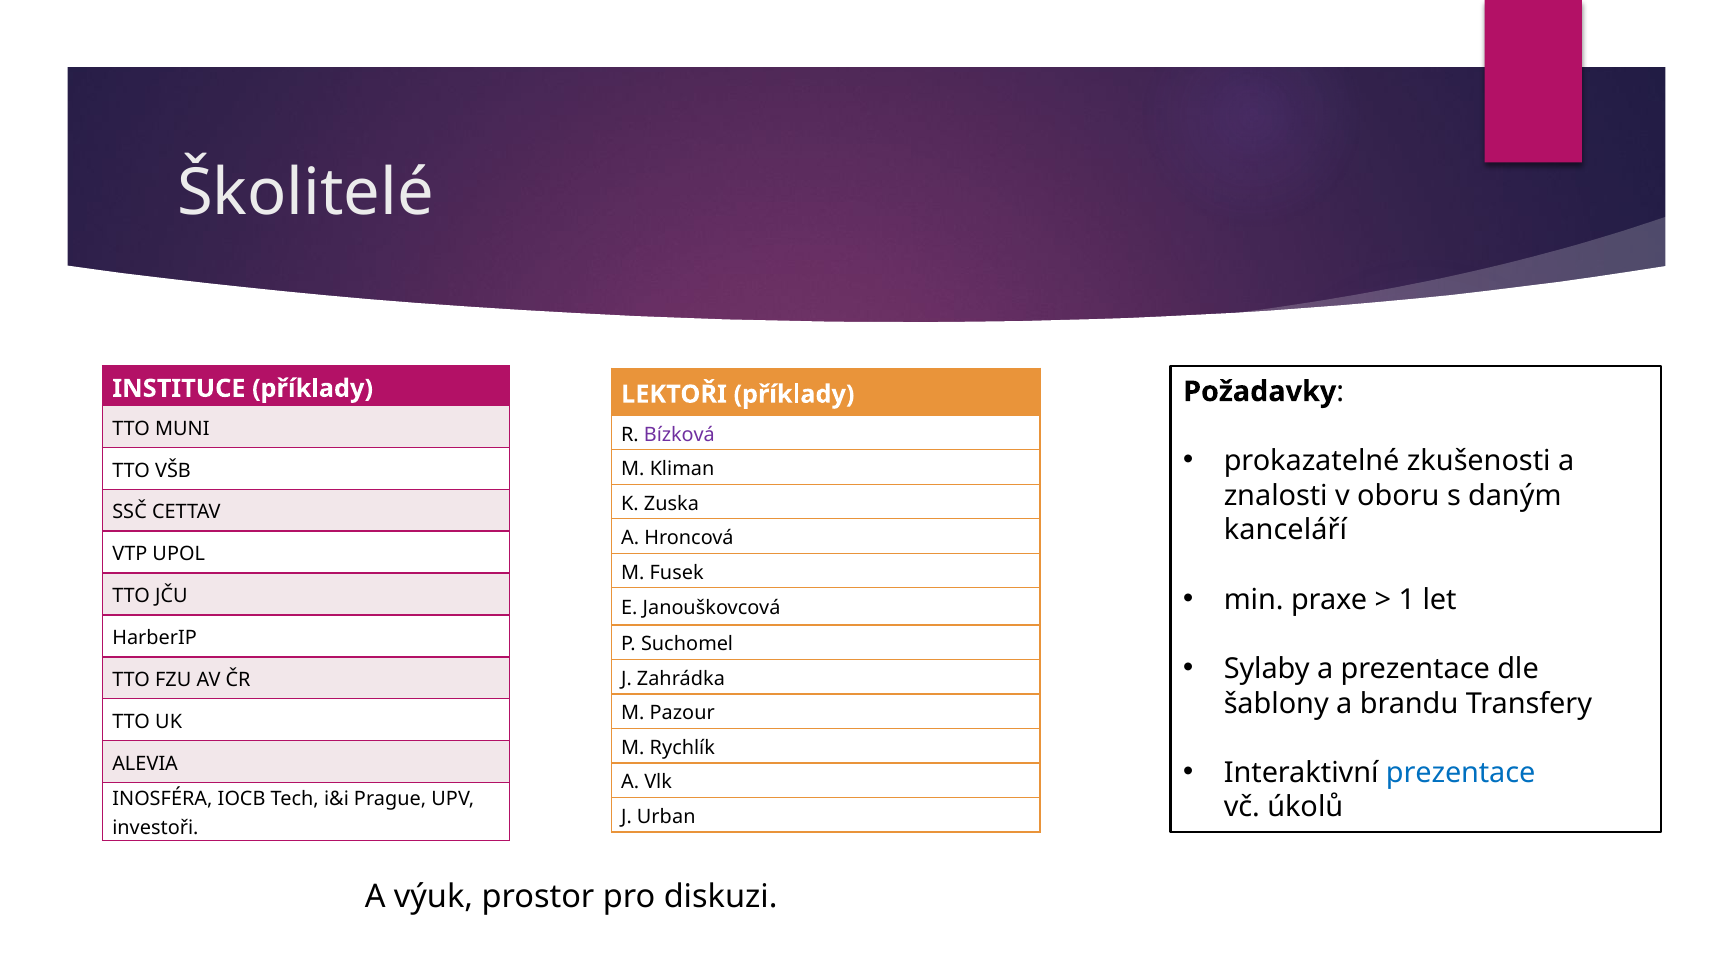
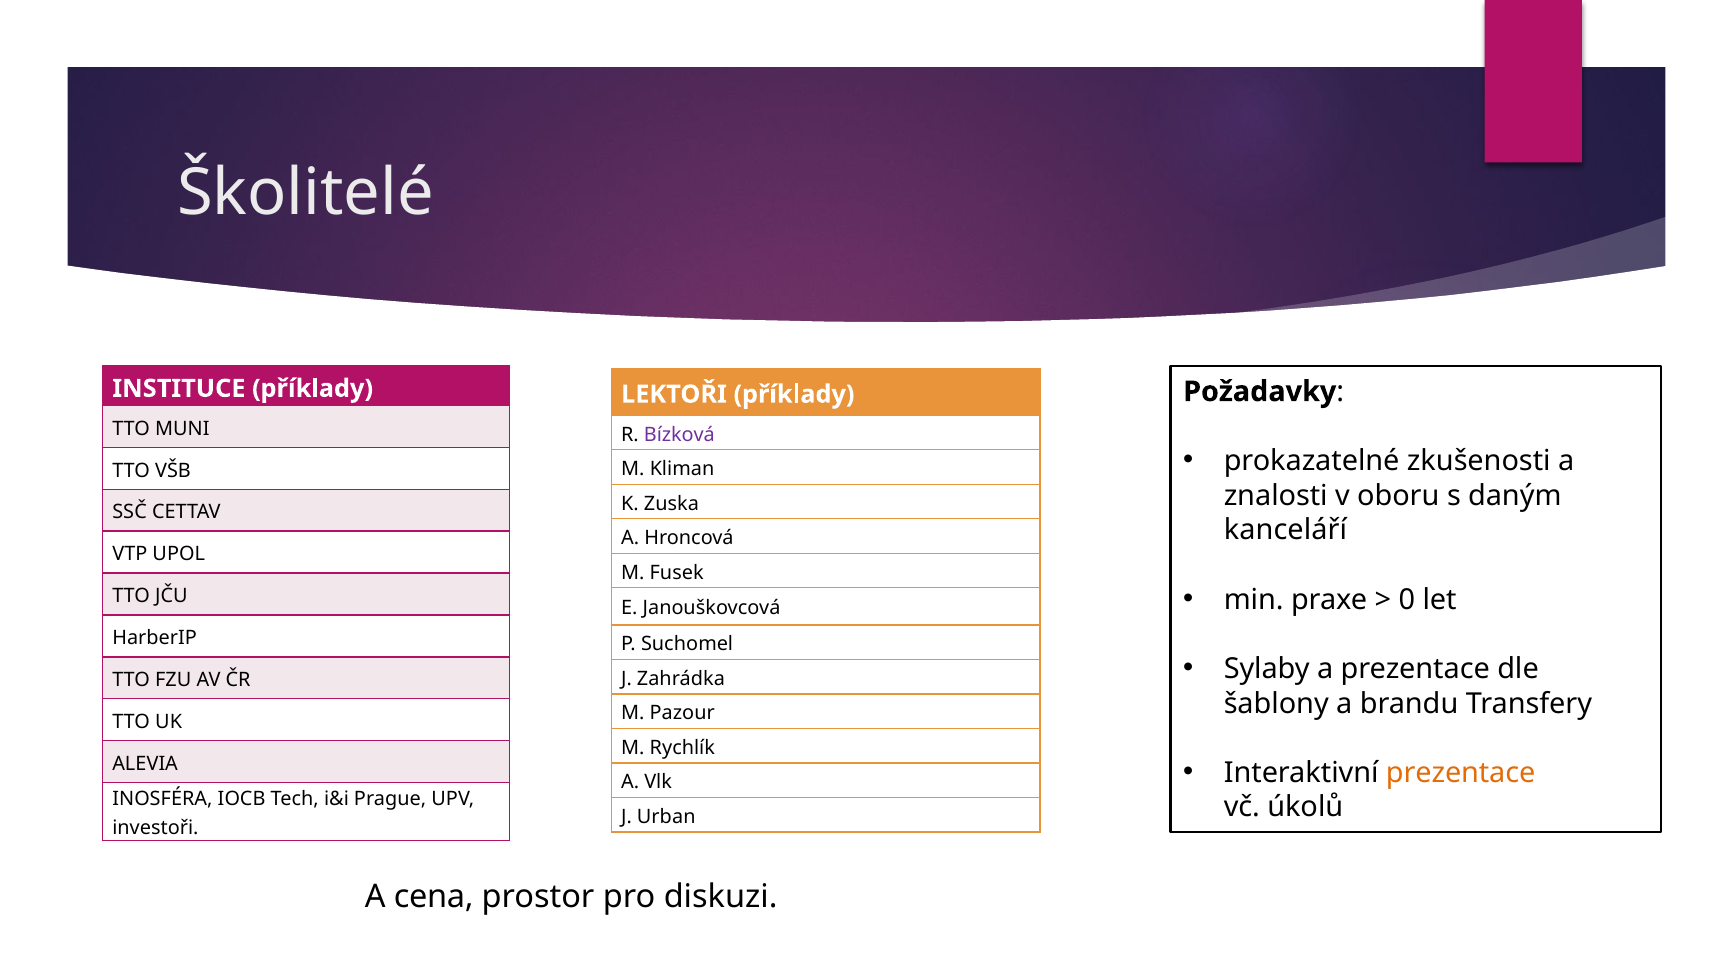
1: 1 -> 0 (1407, 600)
prezentace colour: blue -> orange (1461, 773)
výuk: výuk -> cena (434, 897)
